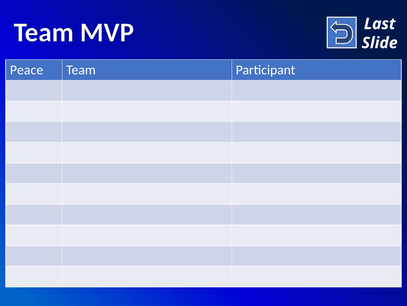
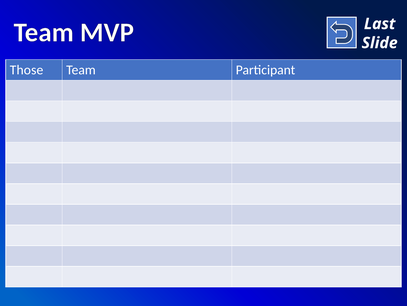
Peace: Peace -> Those (27, 70)
